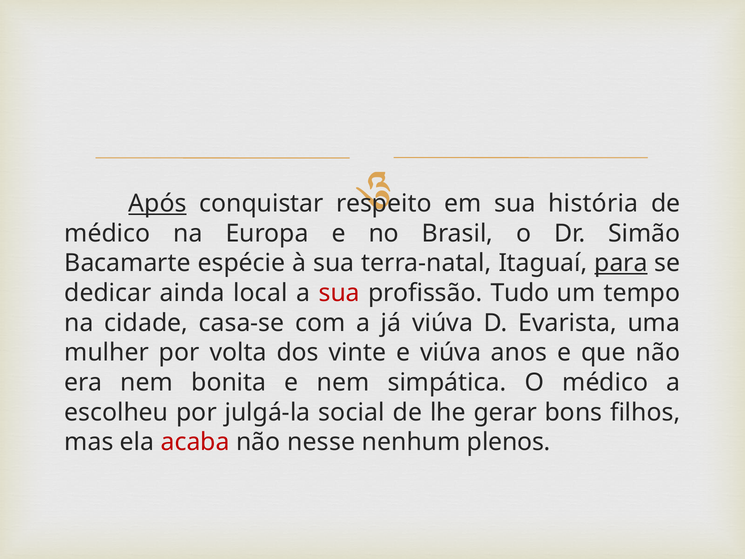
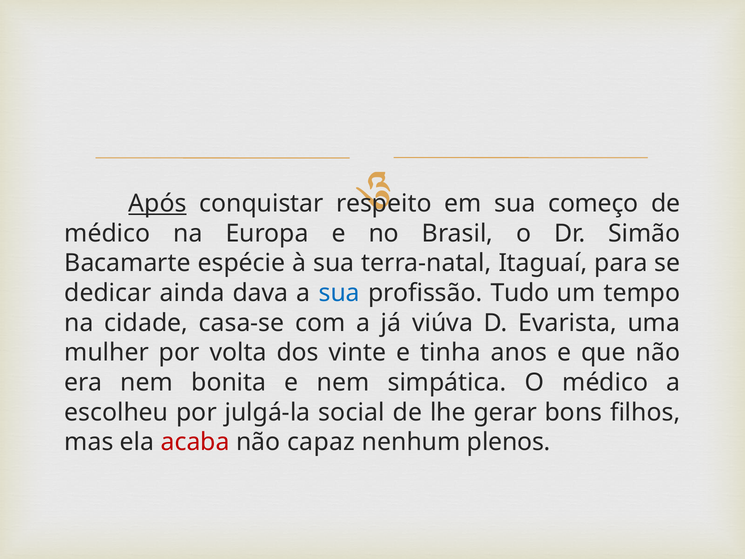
história: história -> começo (593, 204)
para underline: present -> none (621, 263)
local: local -> dava (261, 293)
sua colour: red -> blue (339, 293)
e viúva: viúva -> tinha (451, 353)
nesse: nesse -> capaz (321, 442)
